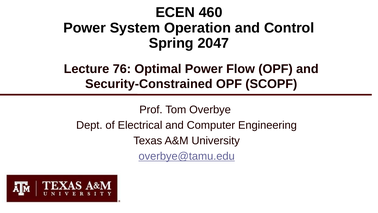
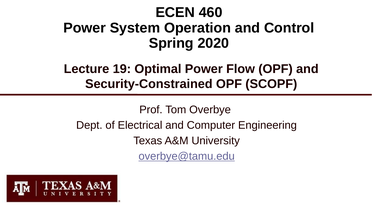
2047: 2047 -> 2020 (213, 43)
76: 76 -> 19 (122, 69)
